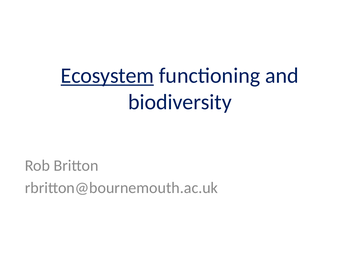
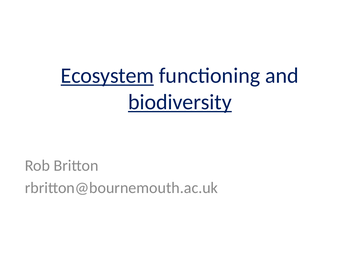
biodiversity underline: none -> present (180, 102)
